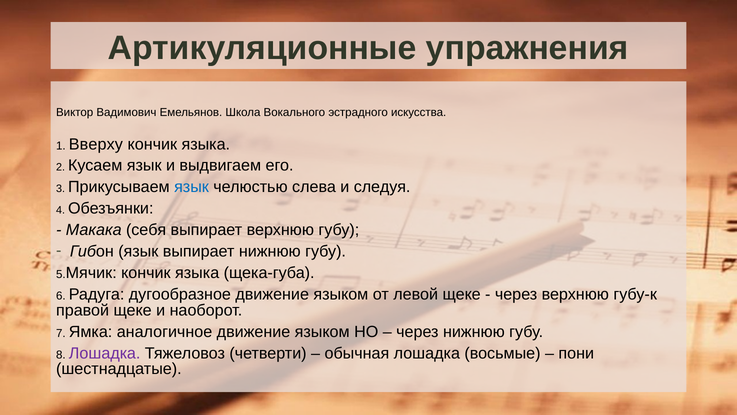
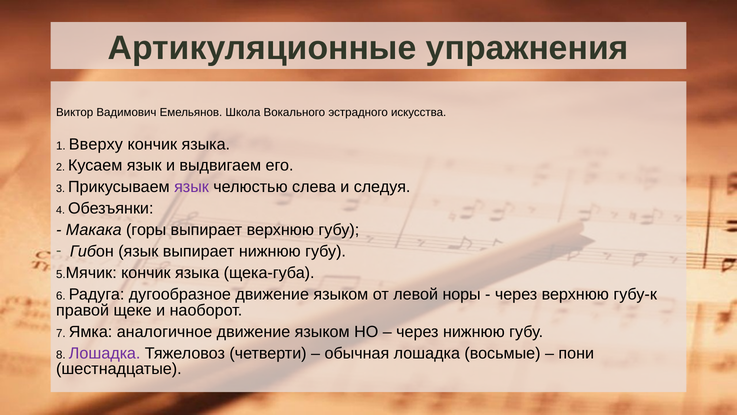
язык colour: blue -> purple (192, 187)
себя: себя -> горы (146, 230)
левой щеке: щеке -> норы (462, 294)
